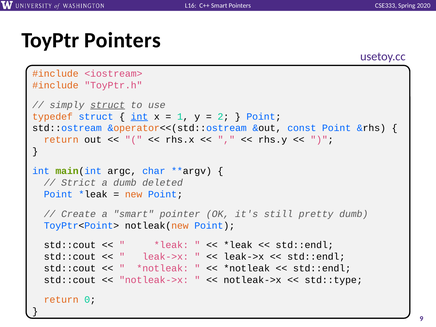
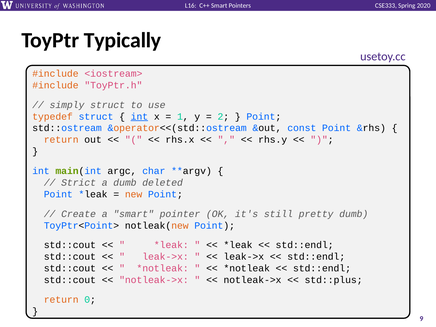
ToyPtr Pointers: Pointers -> Typically (123, 40)
struct underline: present -> none (108, 105)
std::type: std::type -> std::plus (334, 280)
